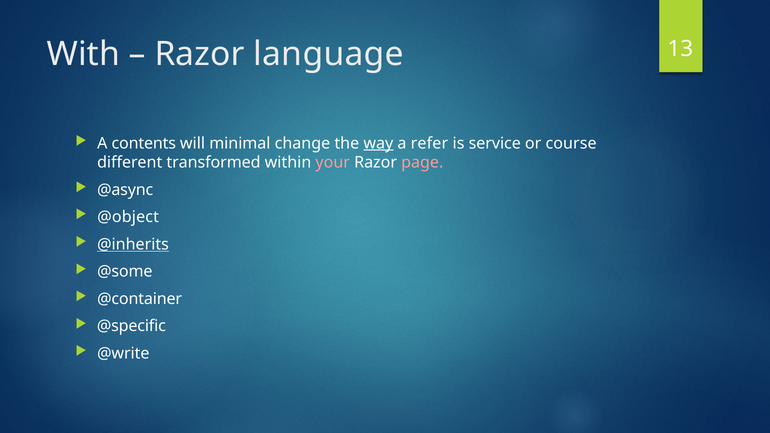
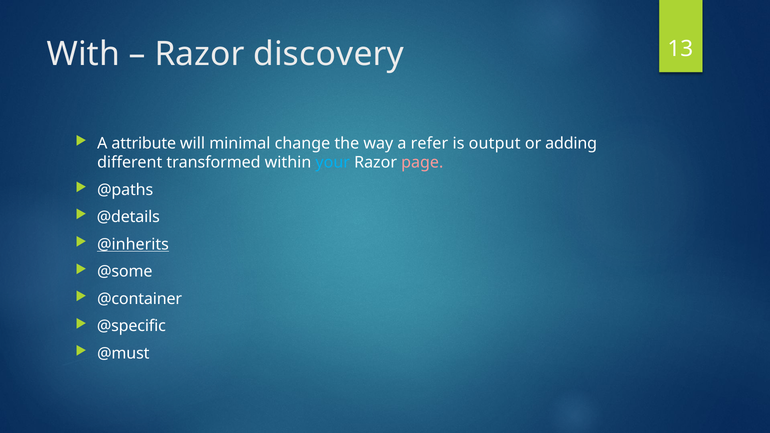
language: language -> discovery (329, 54)
contents: contents -> attribute (144, 143)
way underline: present -> none (378, 143)
service: service -> output (495, 143)
course: course -> adding (571, 143)
your colour: pink -> light blue (333, 163)
@async: @async -> @paths (125, 190)
@object: @object -> @details (128, 217)
@write: @write -> @must (123, 354)
